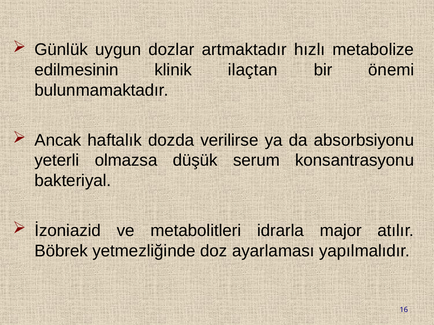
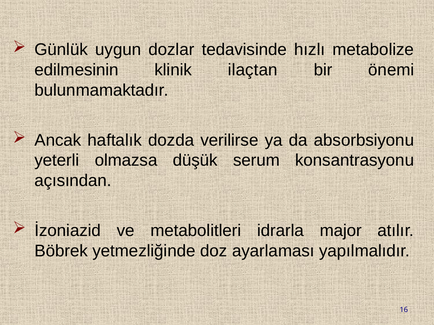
artmaktadır: artmaktadır -> tedavisinde (244, 50)
bakteriyal: bakteriyal -> açısından (73, 181)
